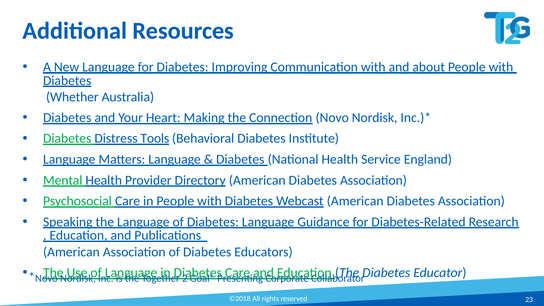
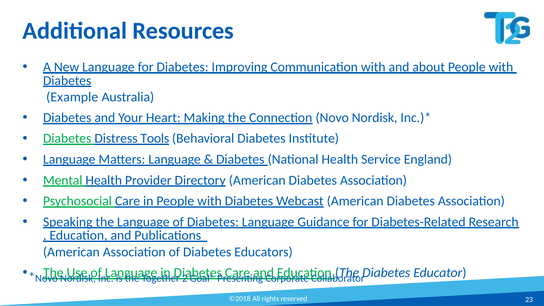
Whether: Whether -> Example (72, 97)
